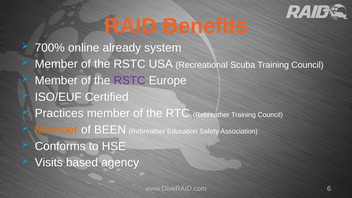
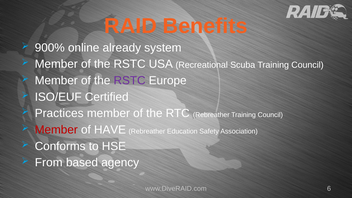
700%: 700% -> 900% (50, 48)
Member colour: orange -> red (56, 130)
BEEN: BEEN -> HAVE (110, 130)
Visits: Visits -> From (49, 163)
